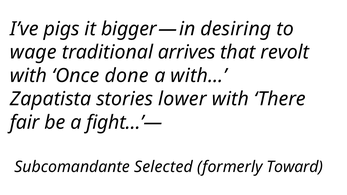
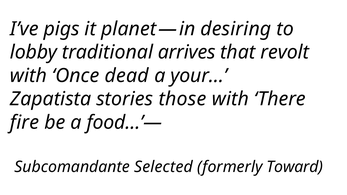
bigger: bigger -> planet (129, 29)
wage: wage -> lobby (34, 52)
done: done -> dead (127, 76)
with…: with… -> your… (199, 76)
lower: lower -> those (182, 99)
fair: fair -> fire (25, 123)
fight…’—: fight…’— -> food…’— (124, 123)
